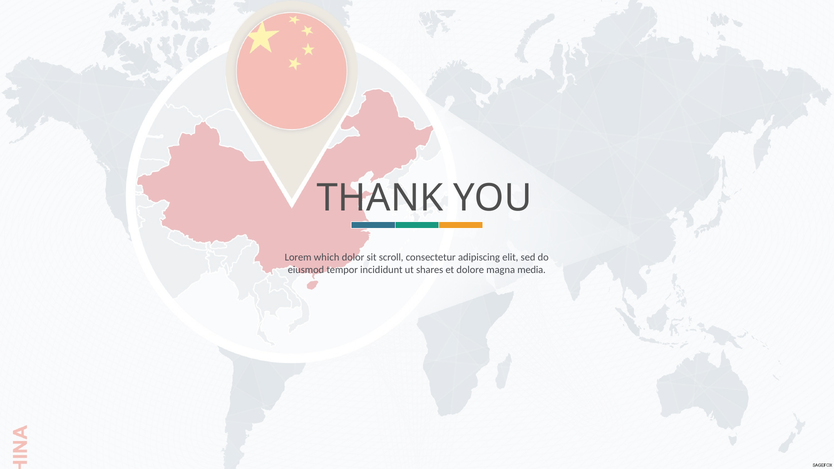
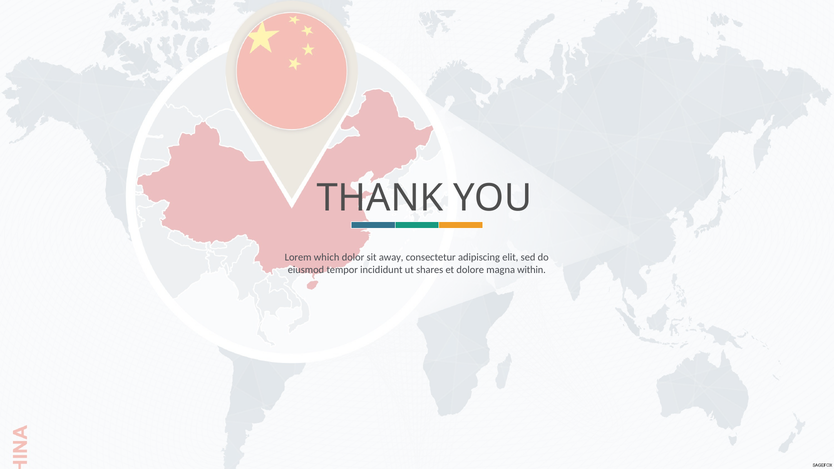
scroll: scroll -> away (391, 257)
media: media -> within (532, 270)
